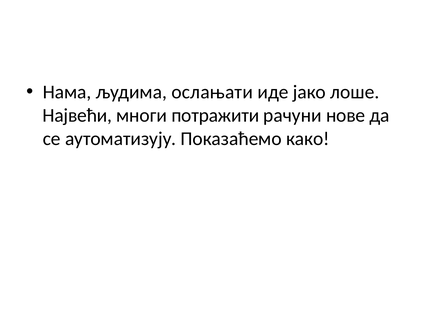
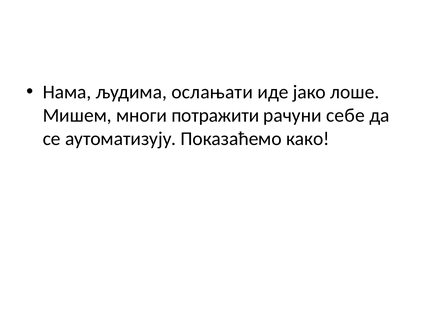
Највећи: Највећи -> Мишем (77, 115)
нове: нове -> себе (345, 115)
